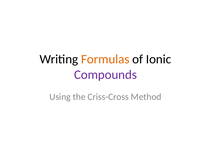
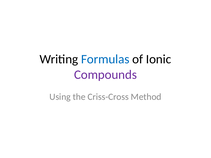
Formulas colour: orange -> blue (105, 59)
